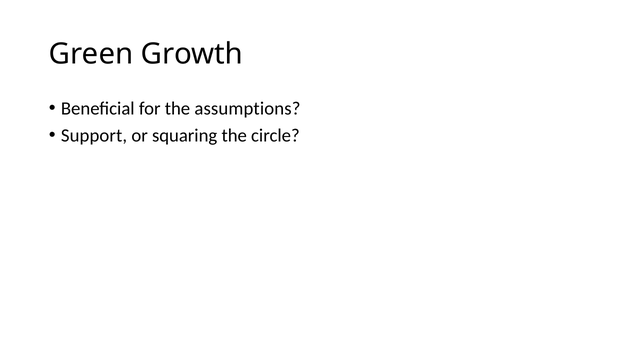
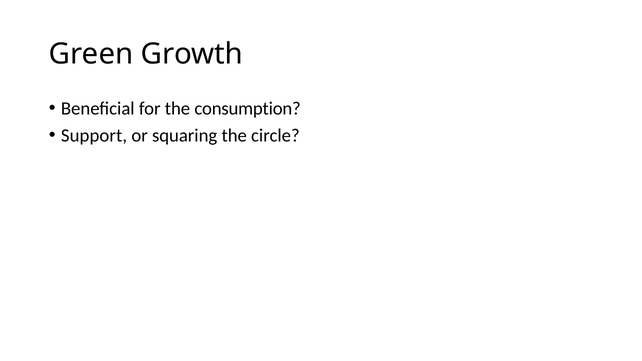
assumptions: assumptions -> consumption (248, 109)
